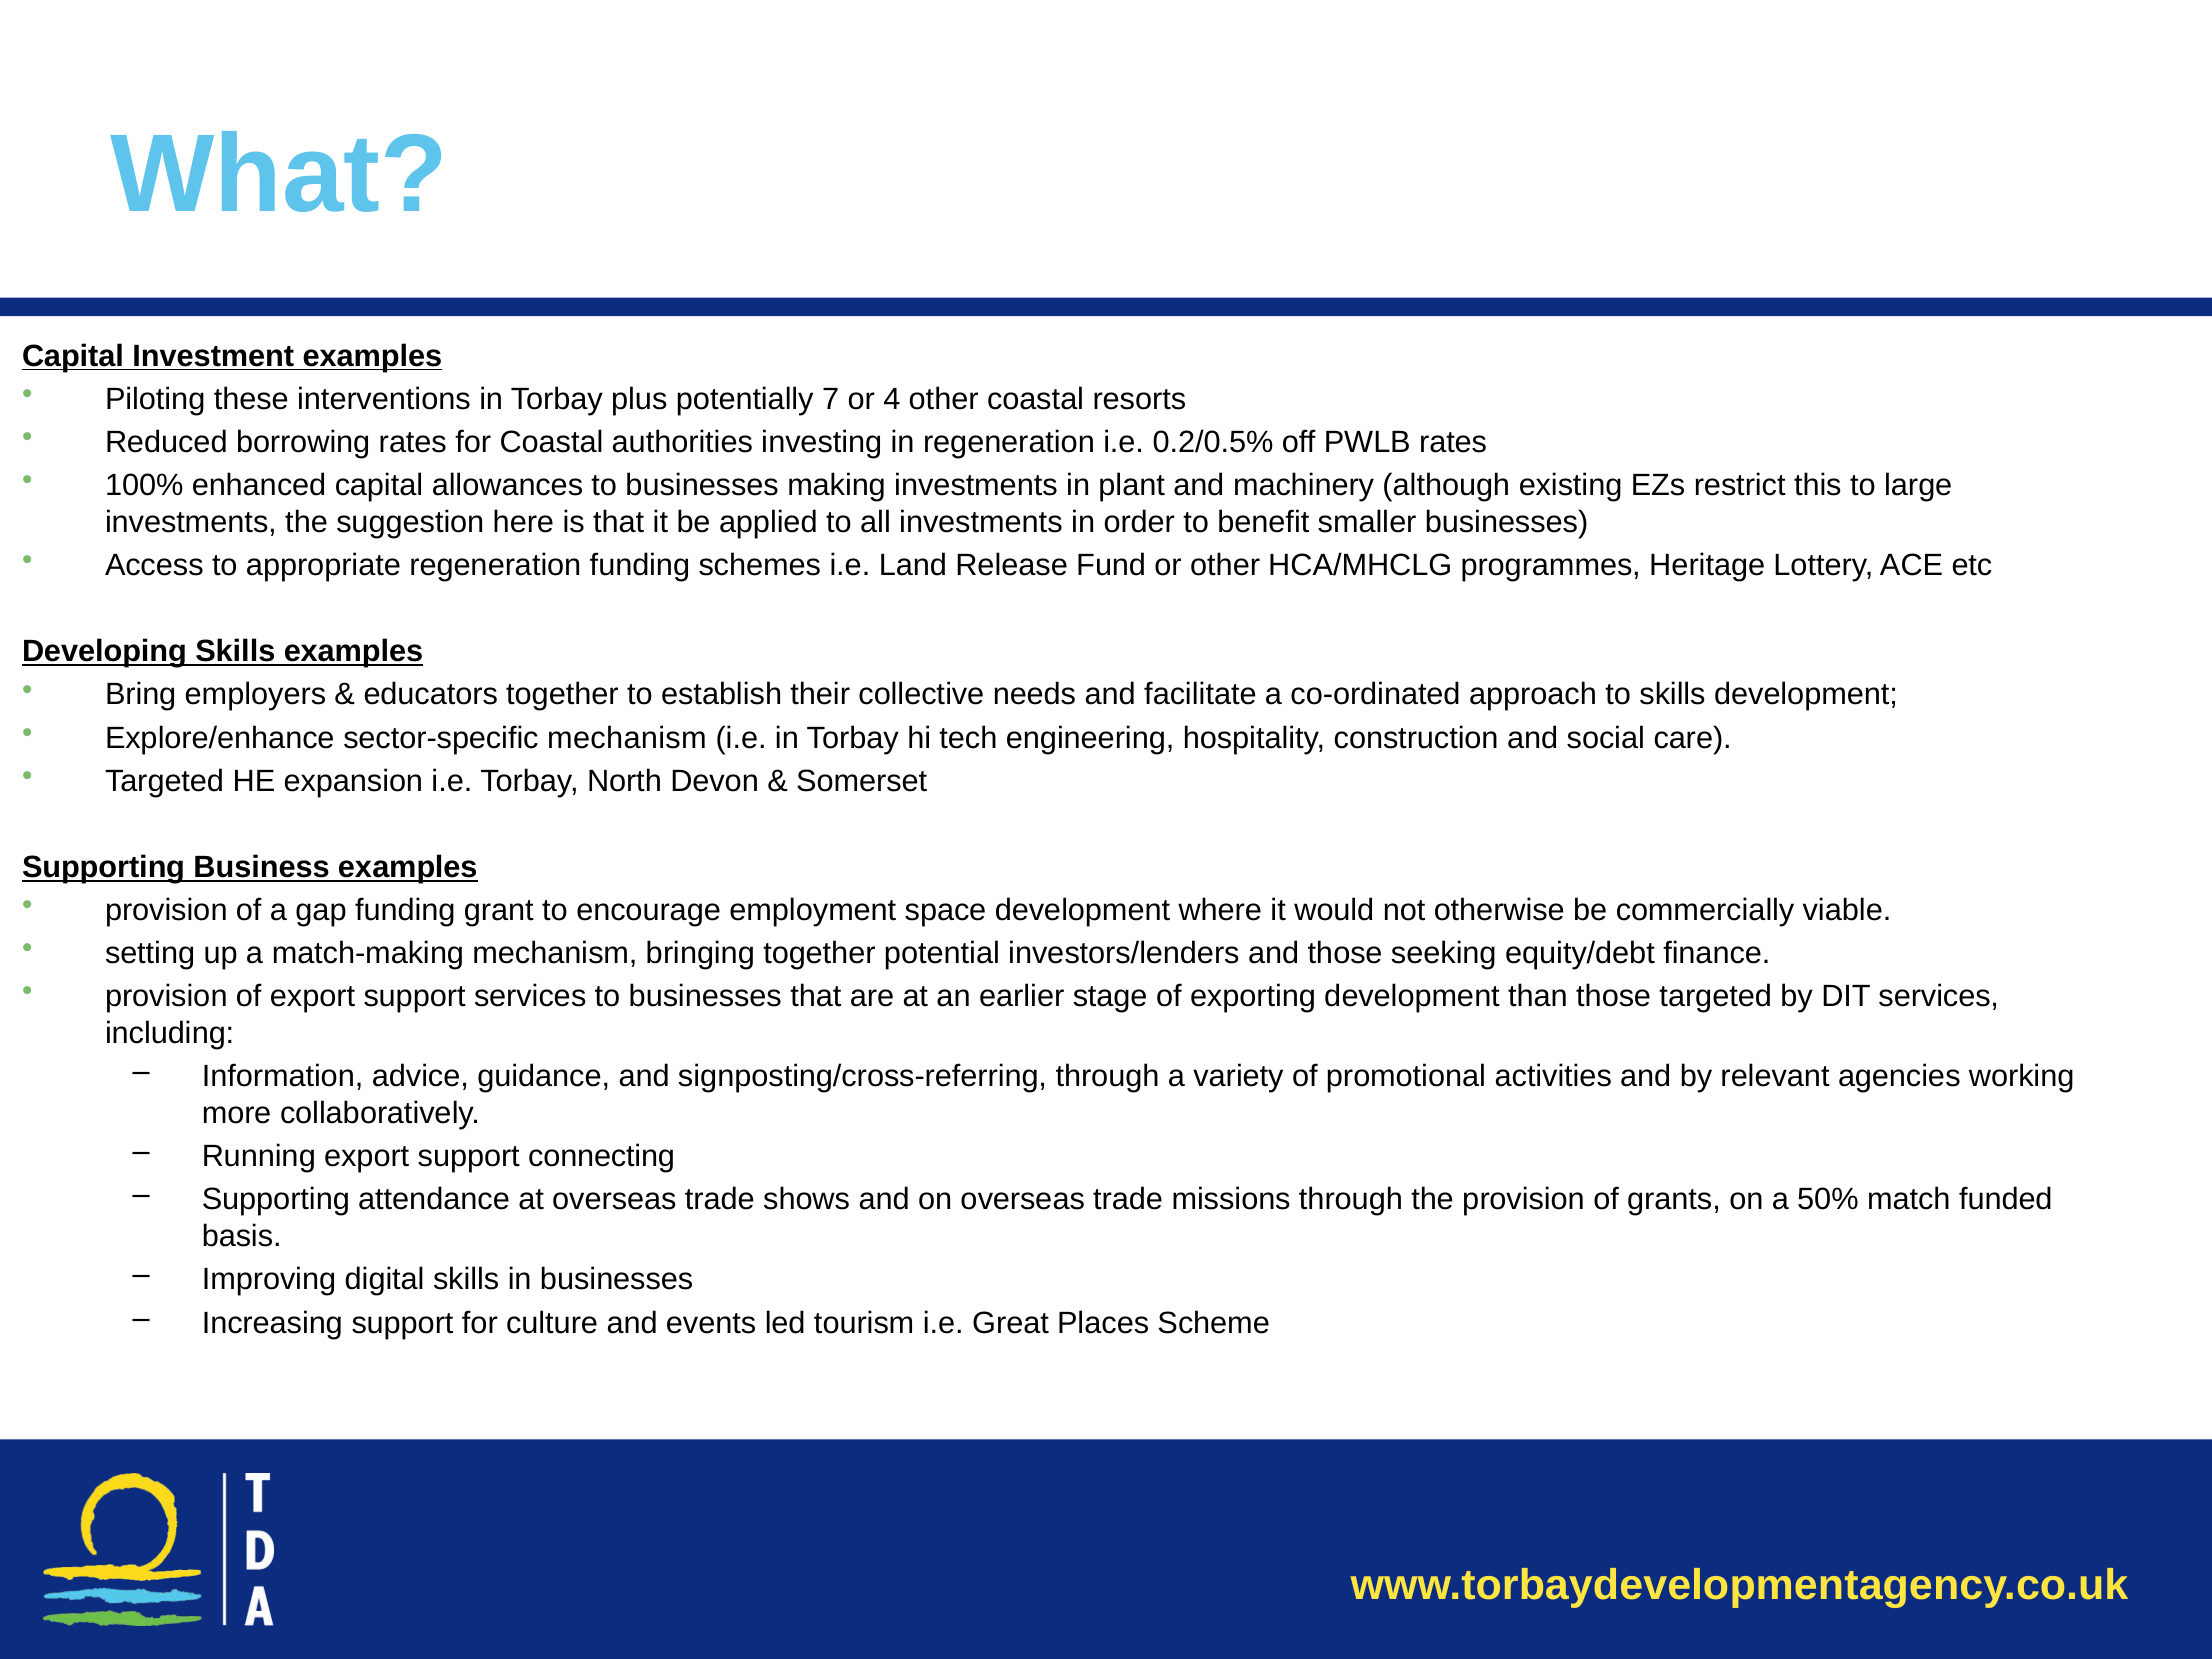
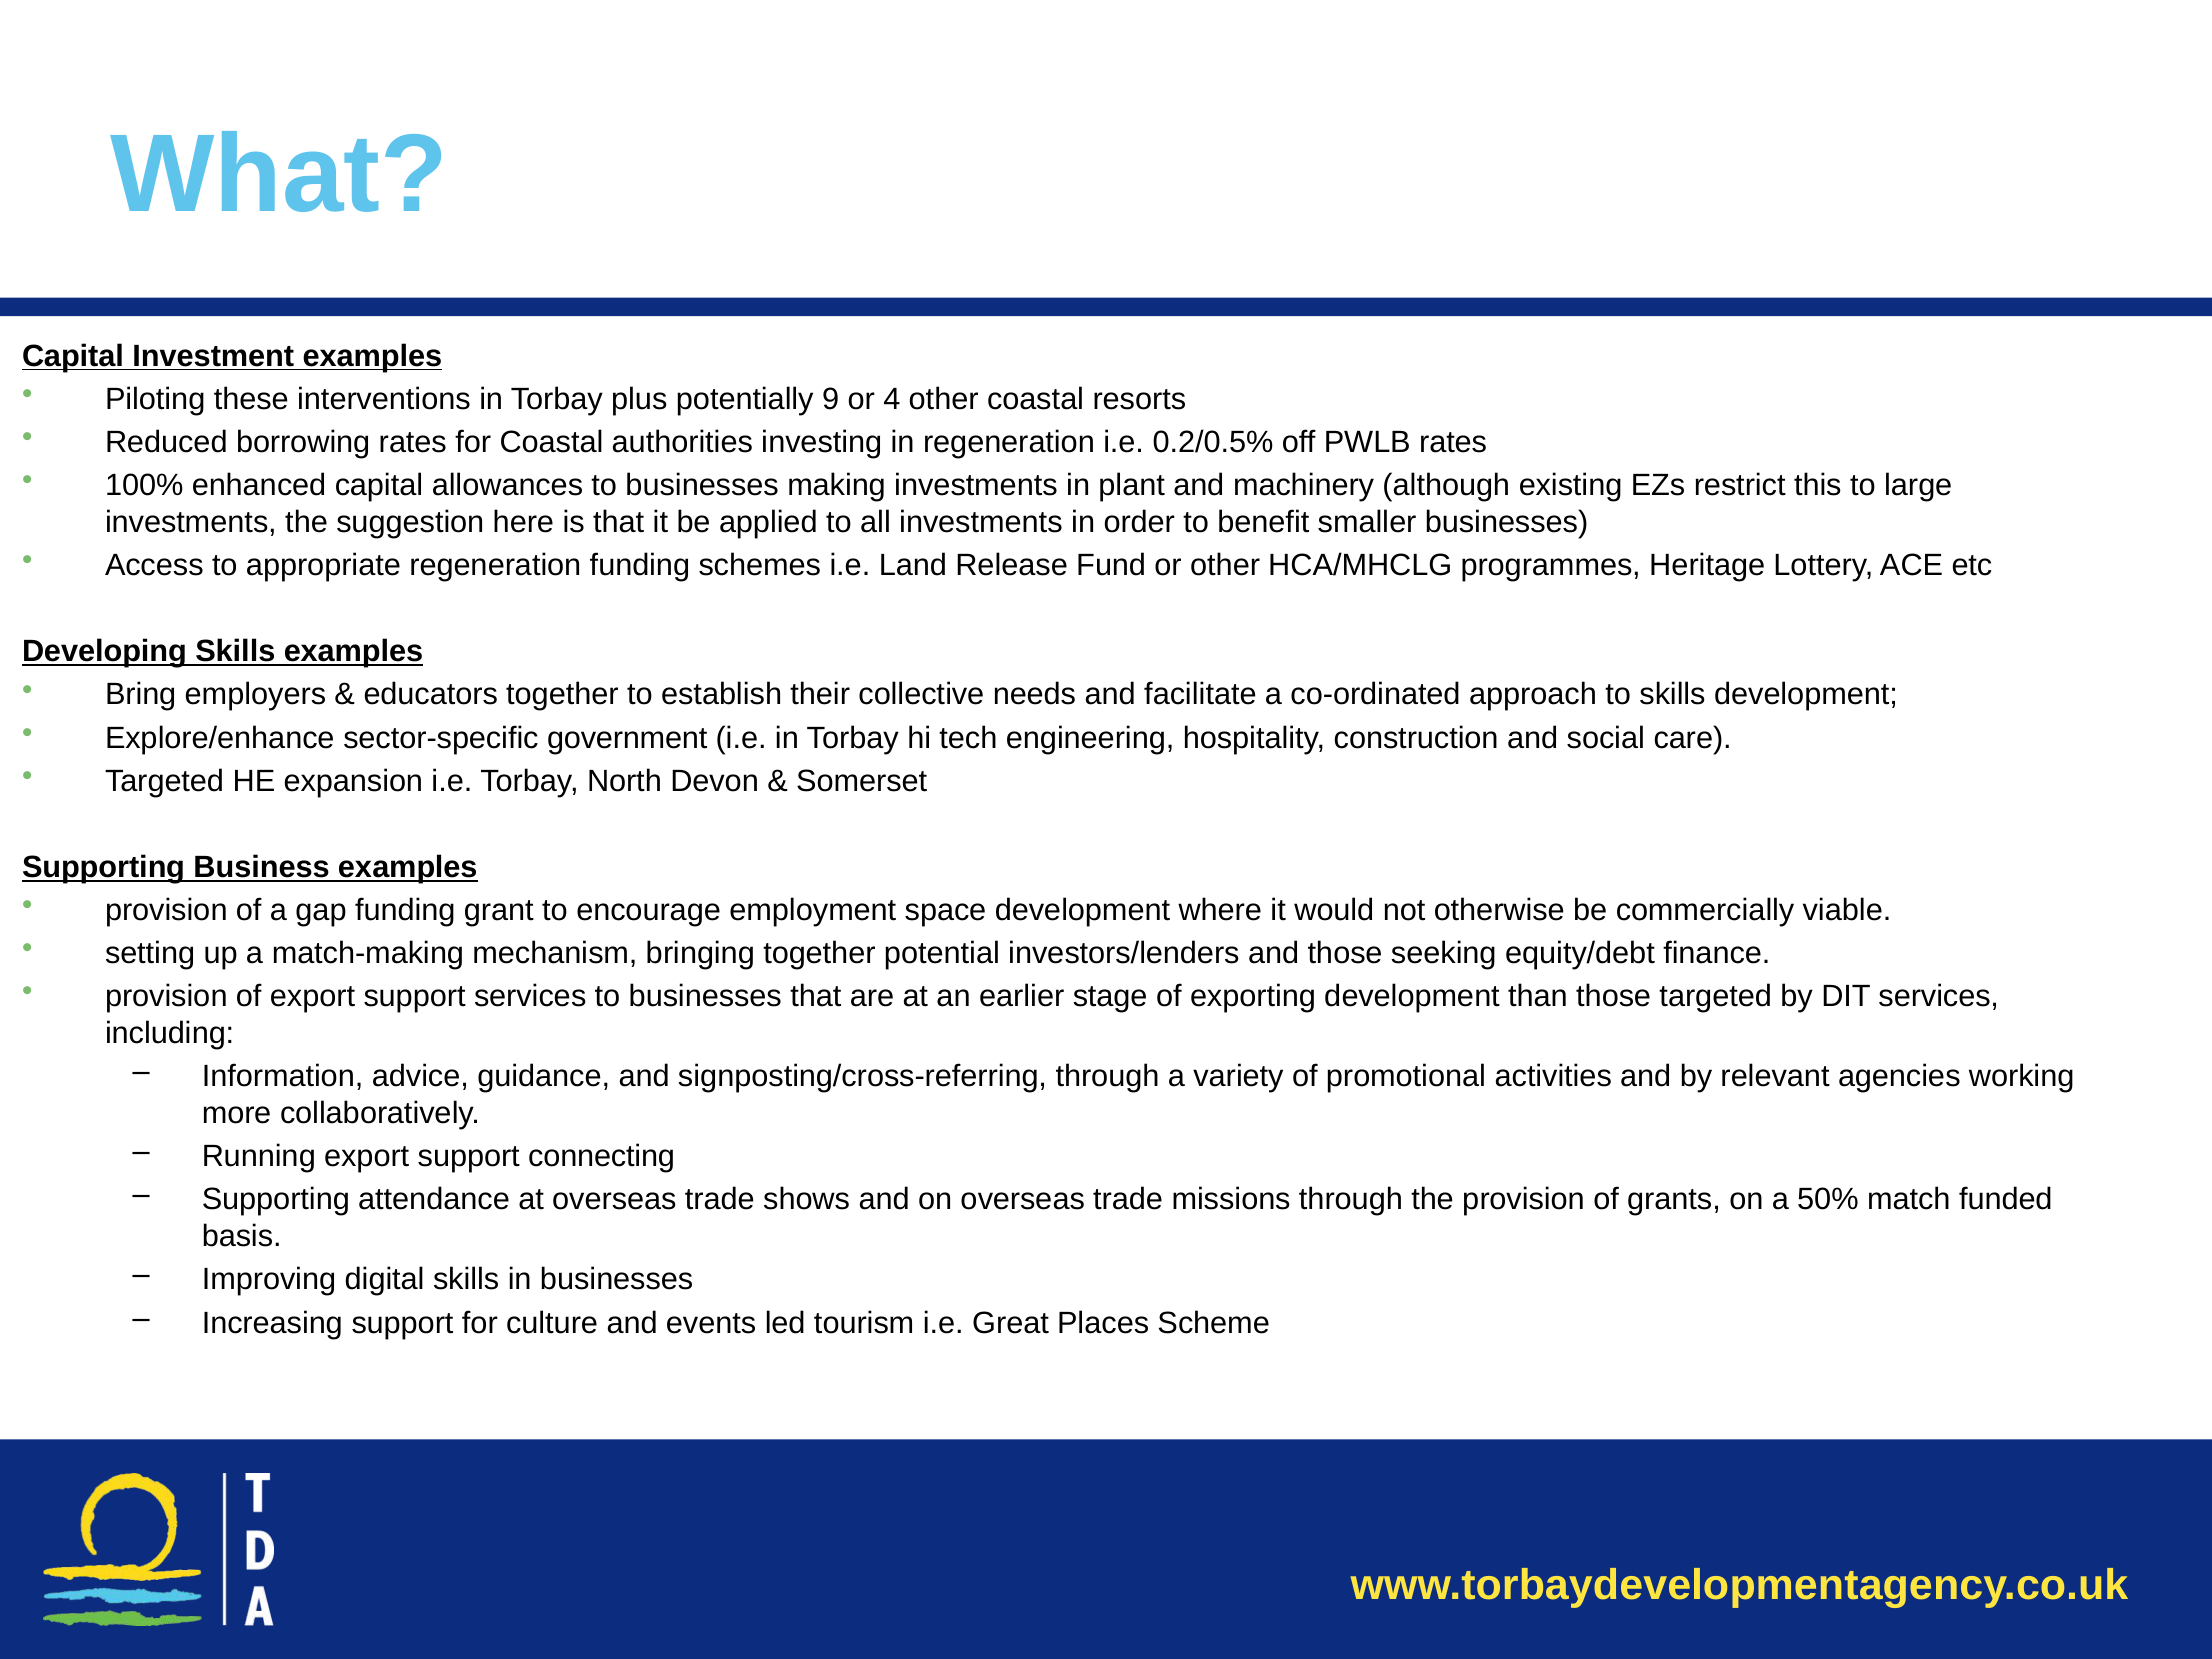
7: 7 -> 9 (831, 399)
sector-specific mechanism: mechanism -> government (627, 738)
